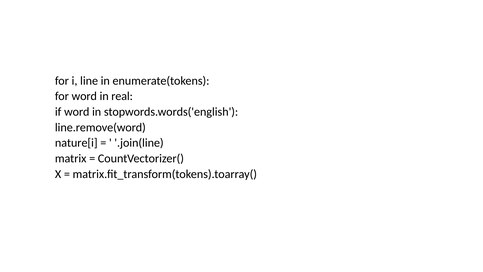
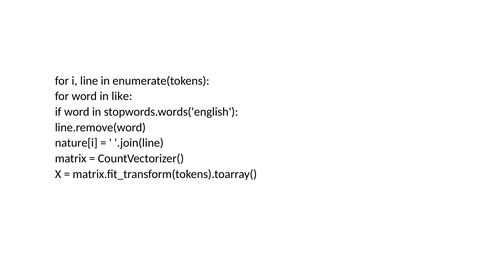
real: real -> like (122, 96)
